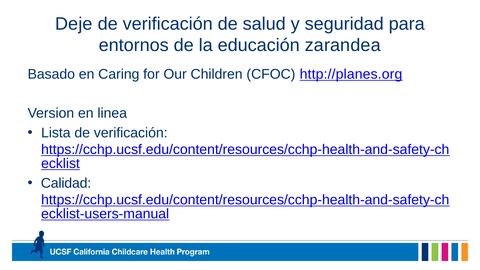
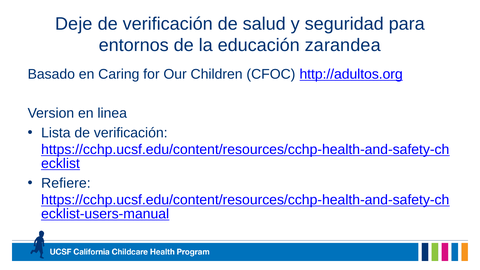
http://planes.org: http://planes.org -> http://adultos.org (351, 74)
Calidad: Calidad -> Refiere (66, 183)
